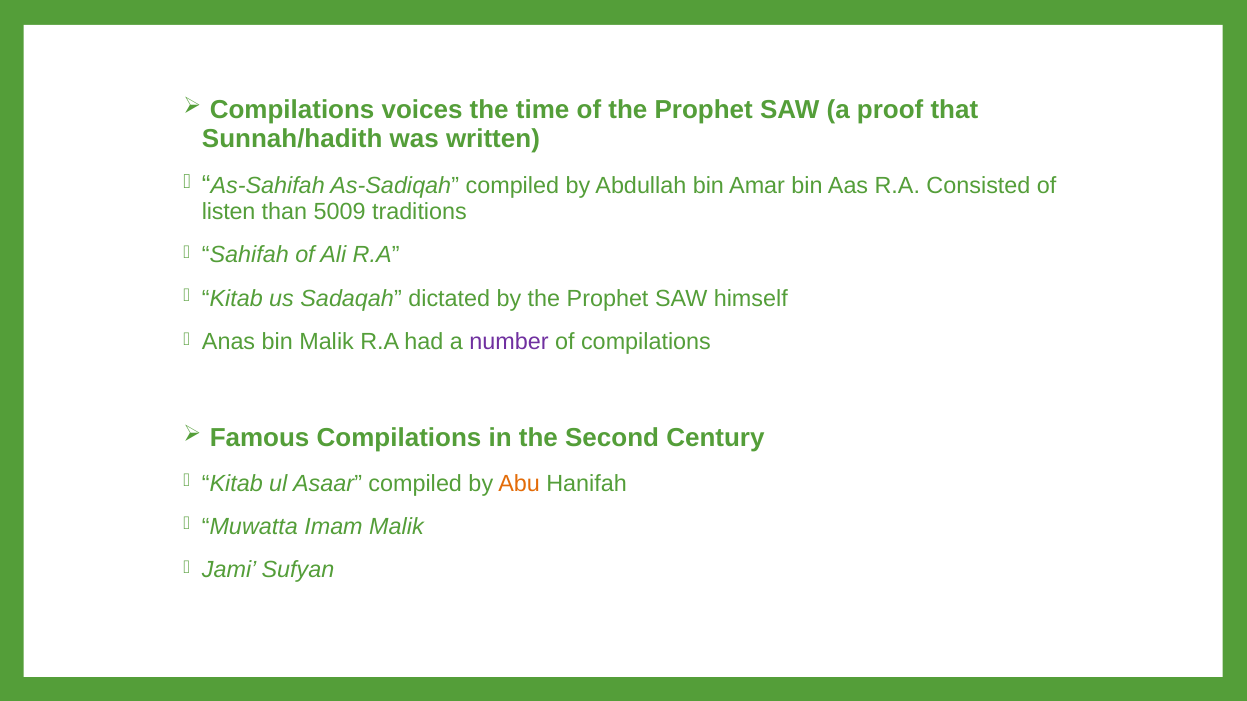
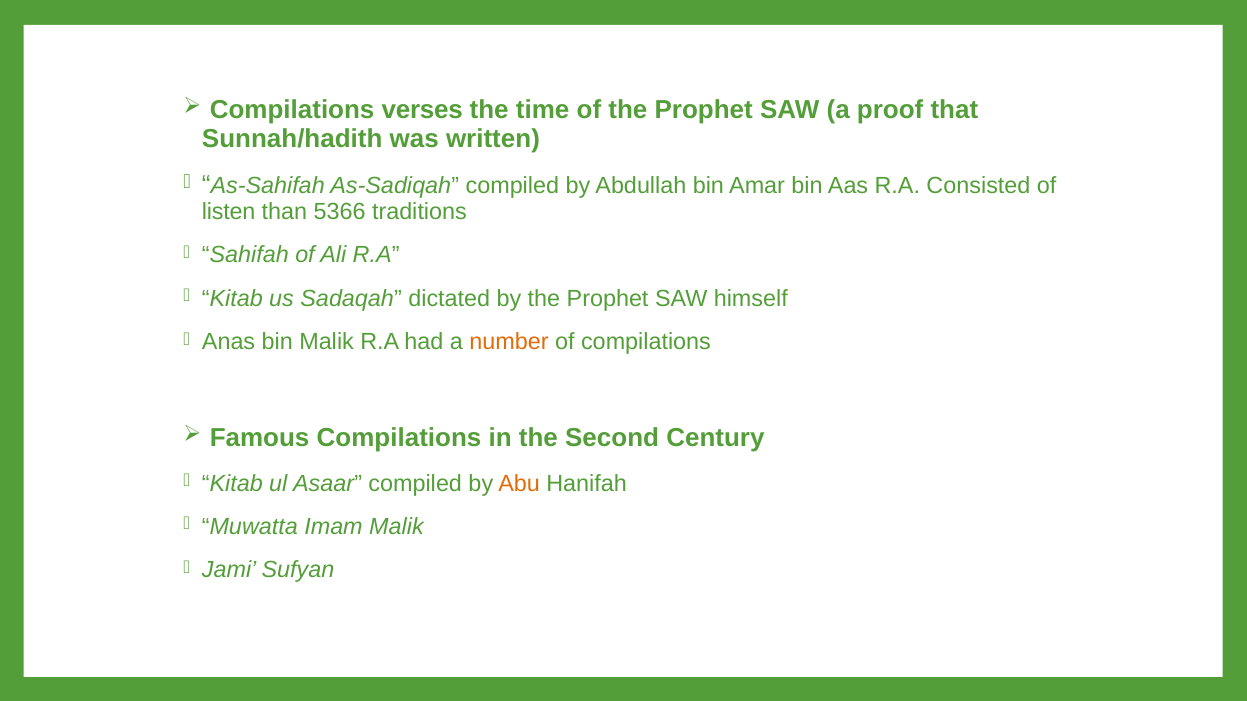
voices: voices -> verses (422, 110)
5009: 5009 -> 5366 (340, 212)
number colour: purple -> orange (509, 342)
